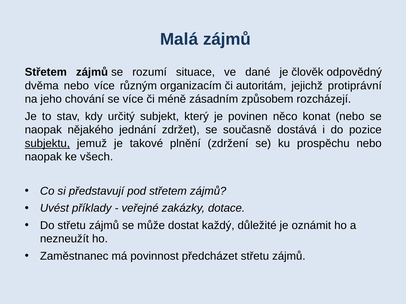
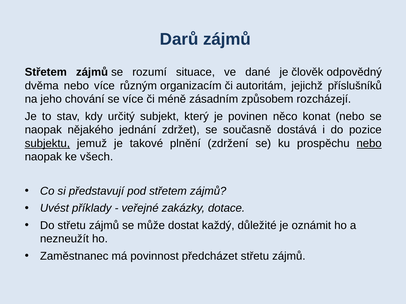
Malá: Malá -> Darů (179, 39)
protiprávní: protiprávní -> příslušníků (355, 86)
nebo underline: none -> present (369, 144)
